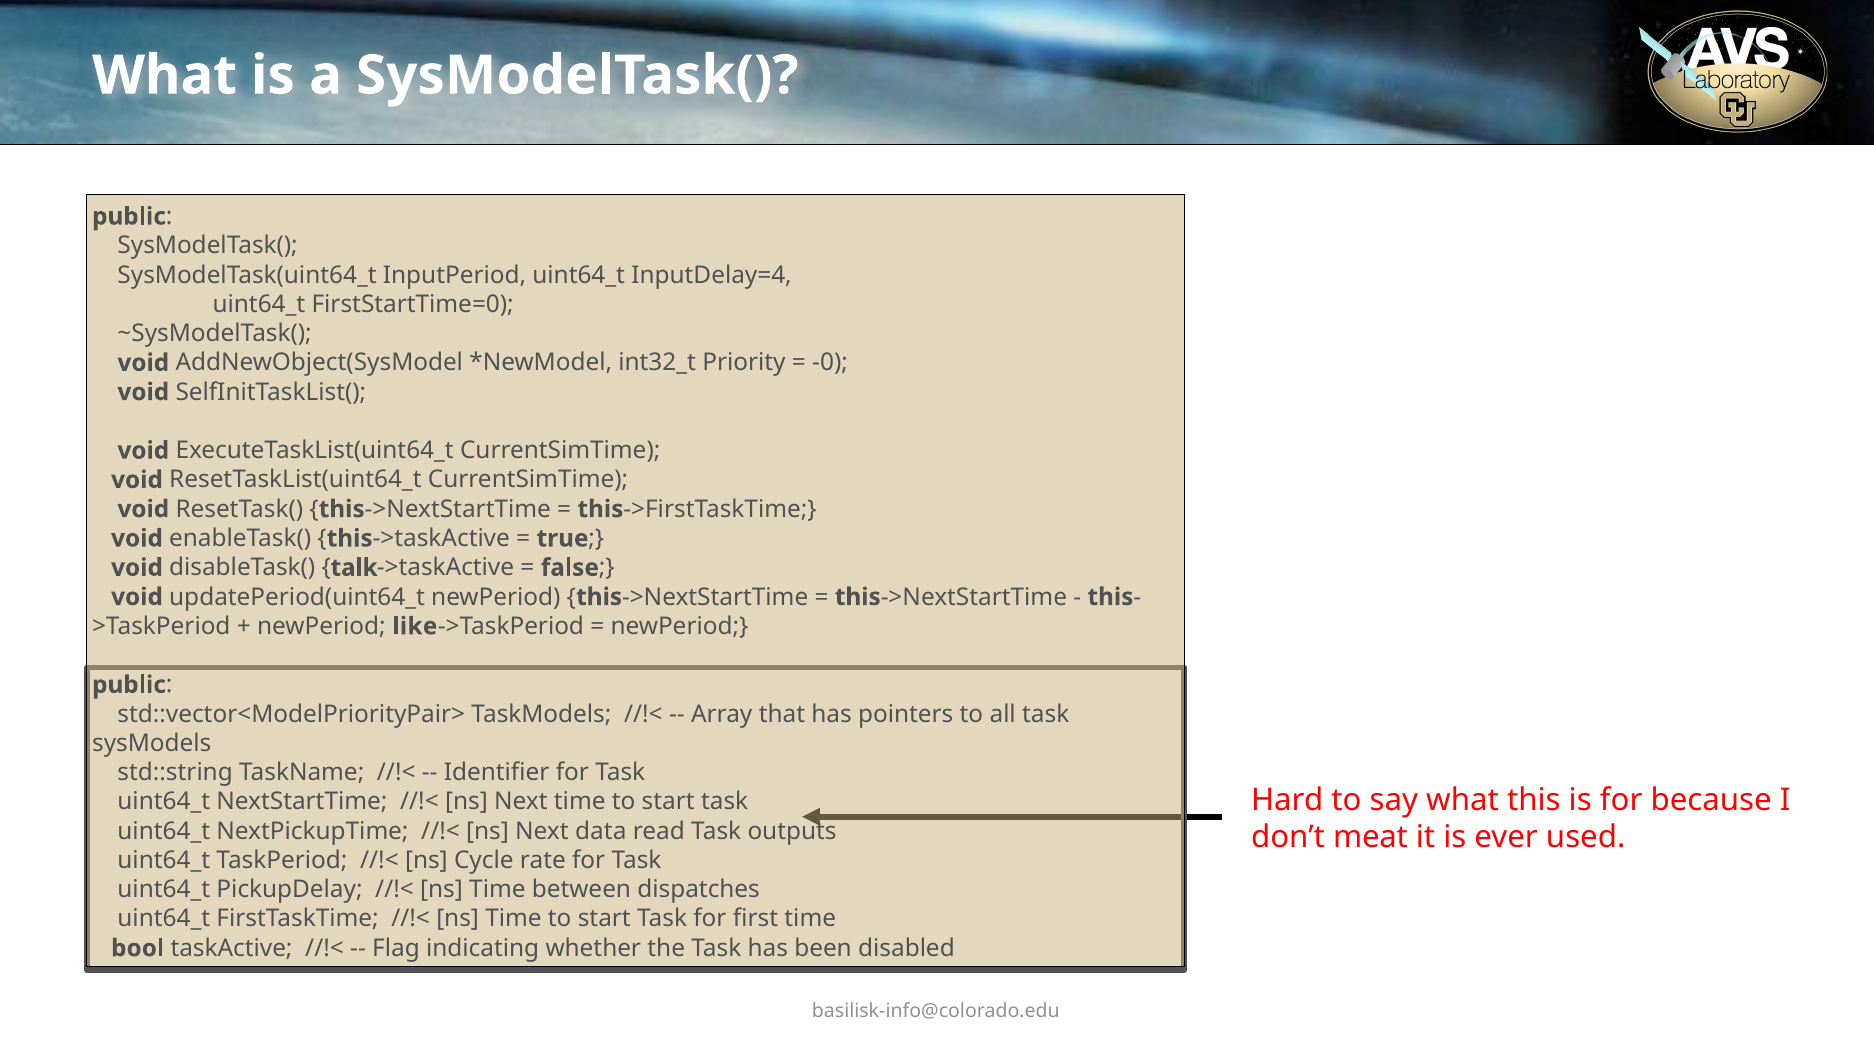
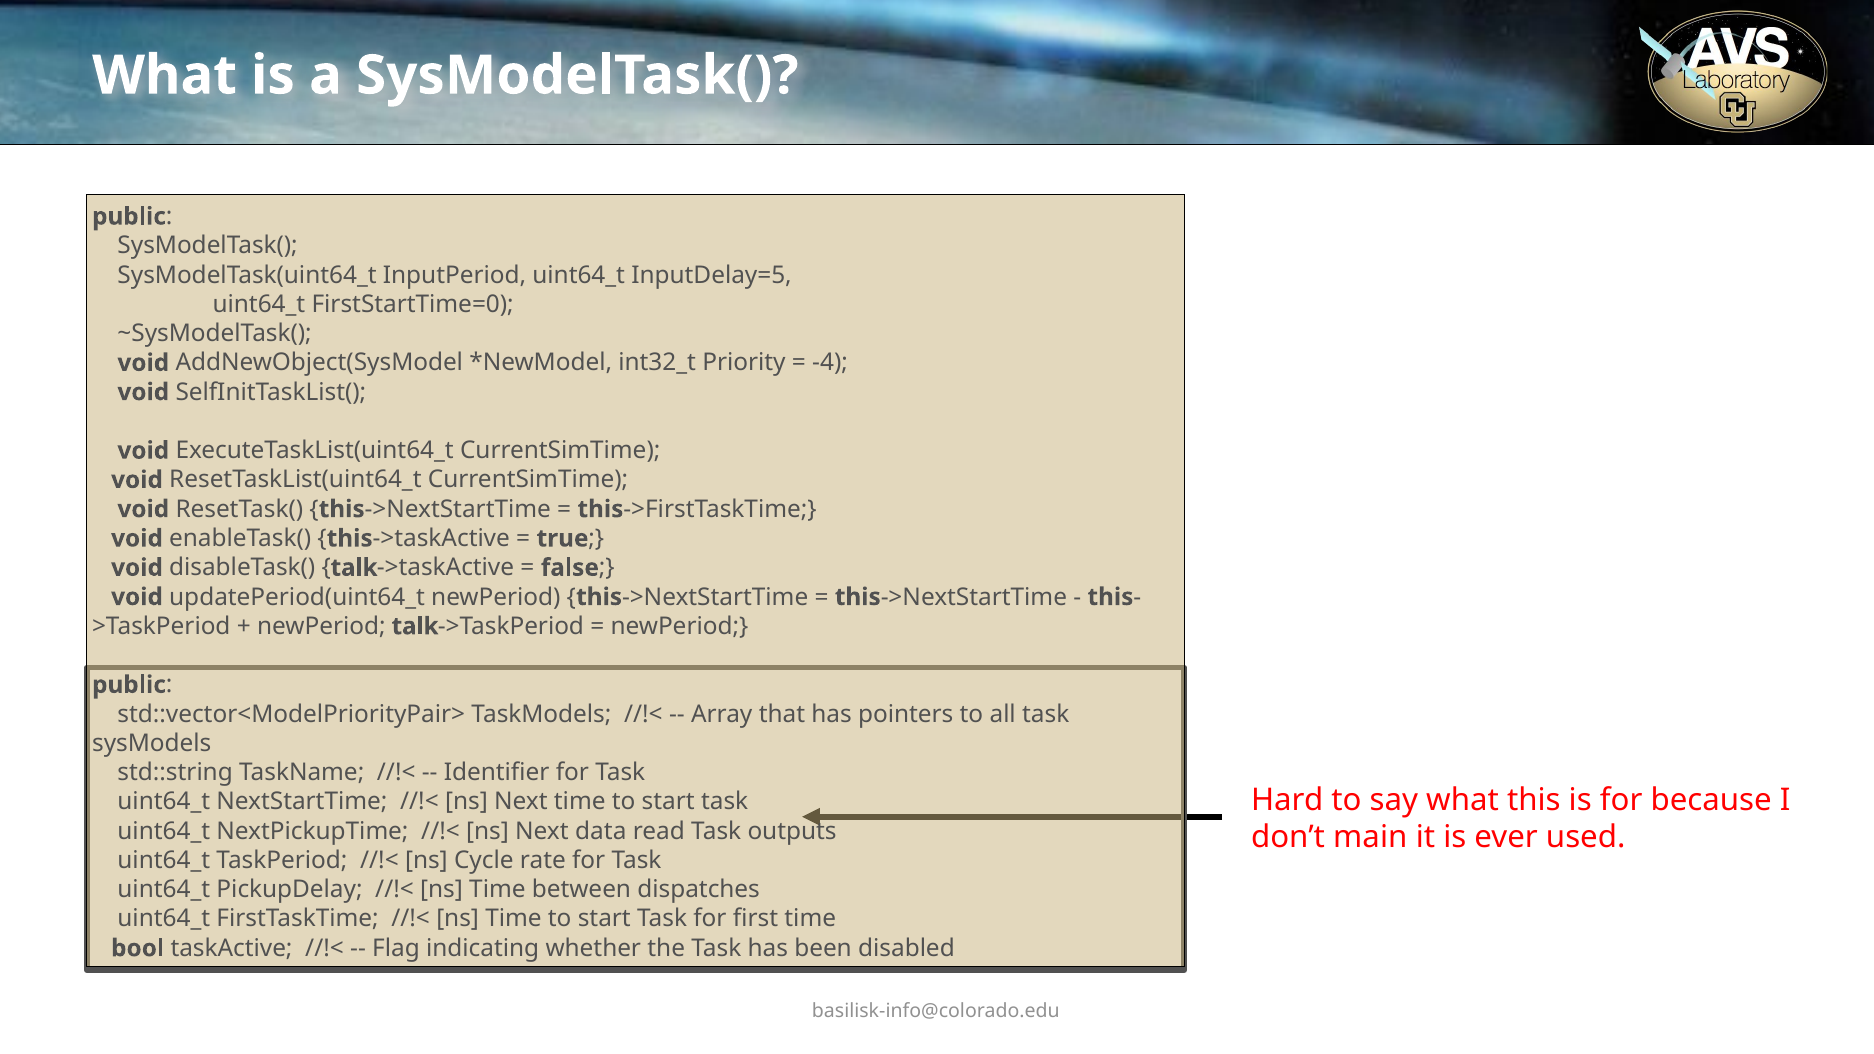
InputDelay=4: InputDelay=4 -> InputDelay=5 (712, 275)
-0: -0 -> -4 (830, 363)
newPeriod like: like -> talk (415, 626)
meat: meat -> main (1370, 838)
